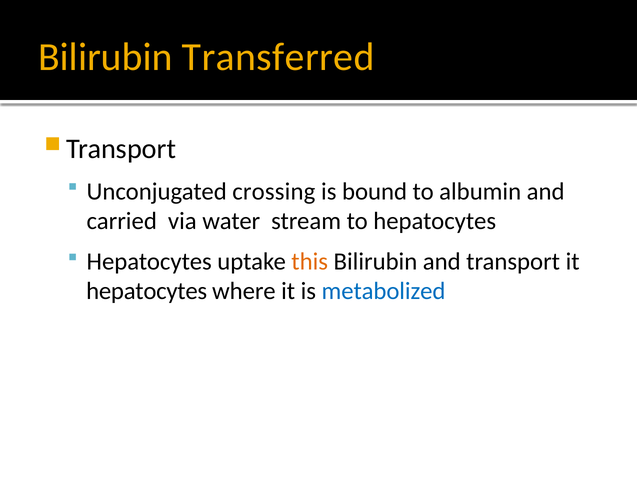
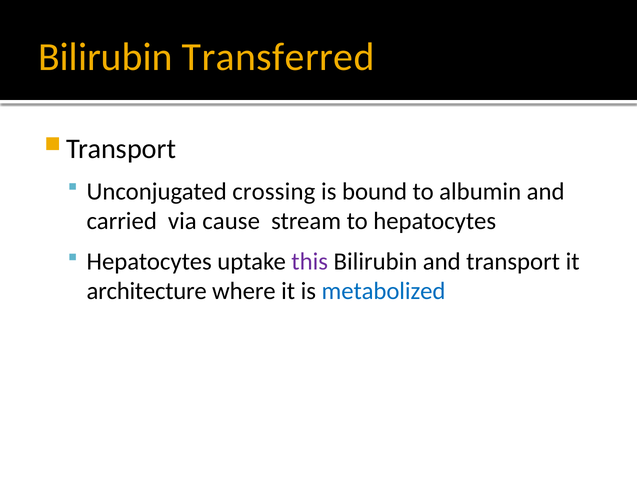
water: water -> cause (231, 221)
this colour: orange -> purple (310, 261)
hepatocytes: hepatocytes -> architecture (147, 291)
